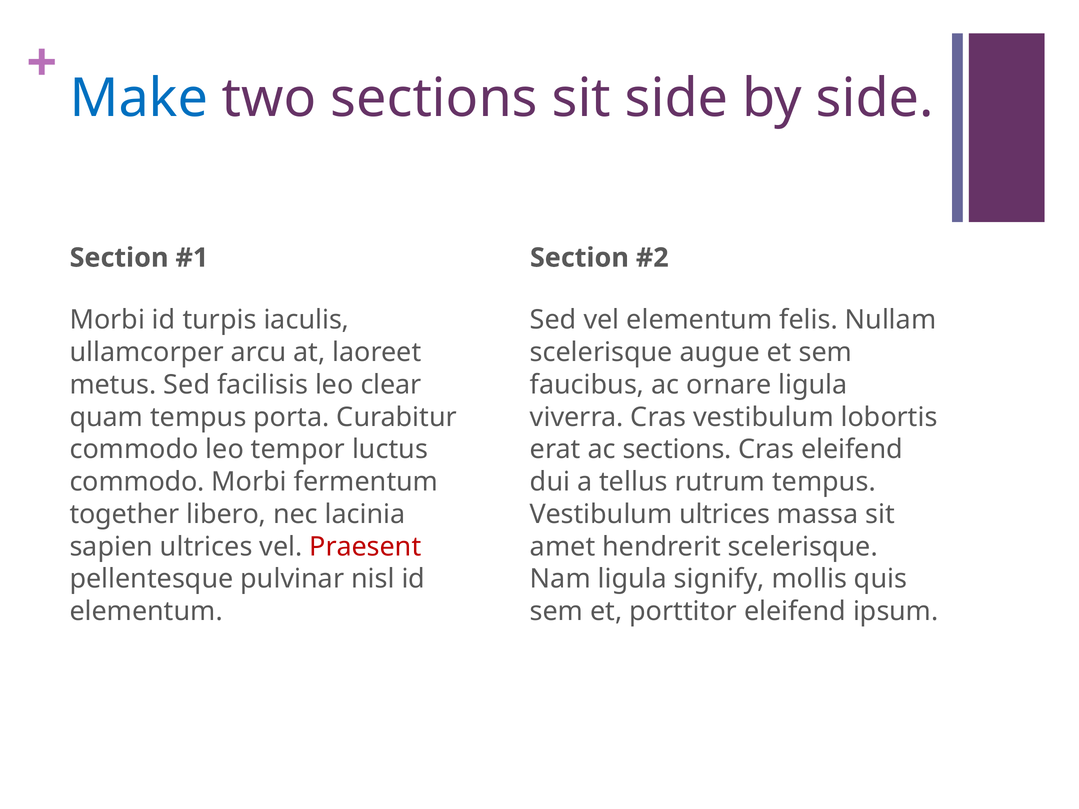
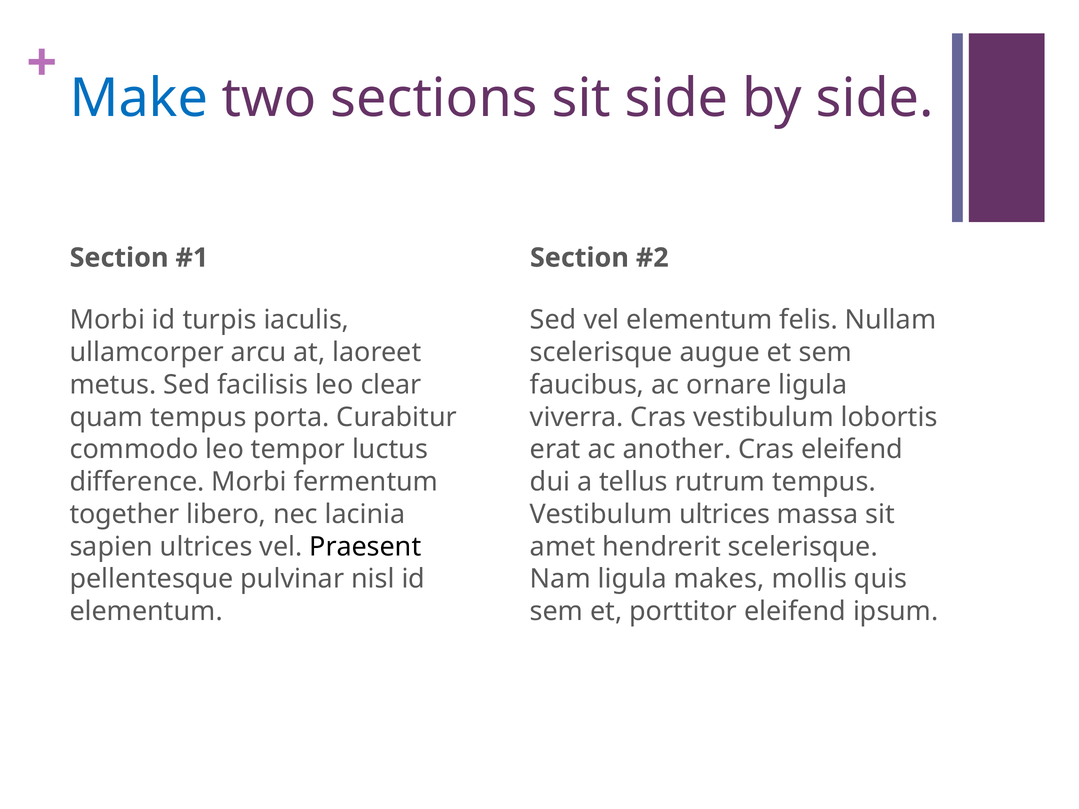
ac sections: sections -> another (677, 450)
commodo: commodo -> difference (137, 482)
Praesent colour: red -> black (365, 547)
signify: signify -> makes (719, 579)
